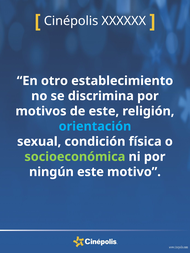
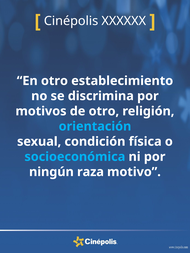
de este: este -> otro (104, 111)
socioeconómica colour: light green -> light blue (75, 157)
ningún este: este -> raza (90, 172)
